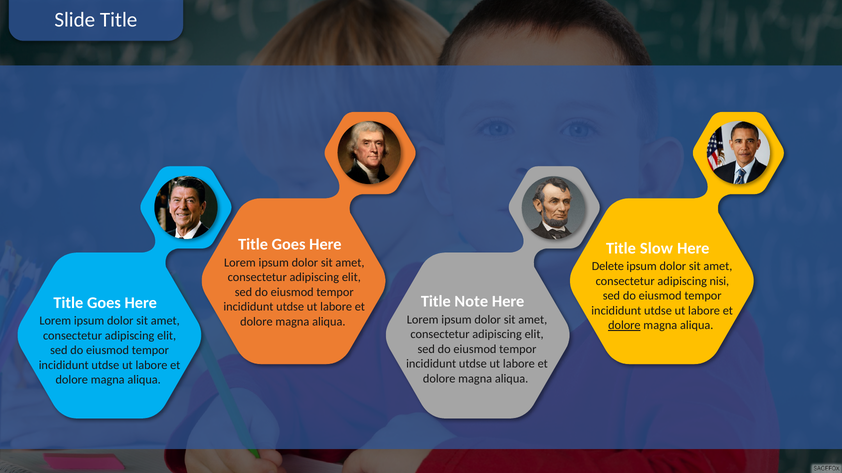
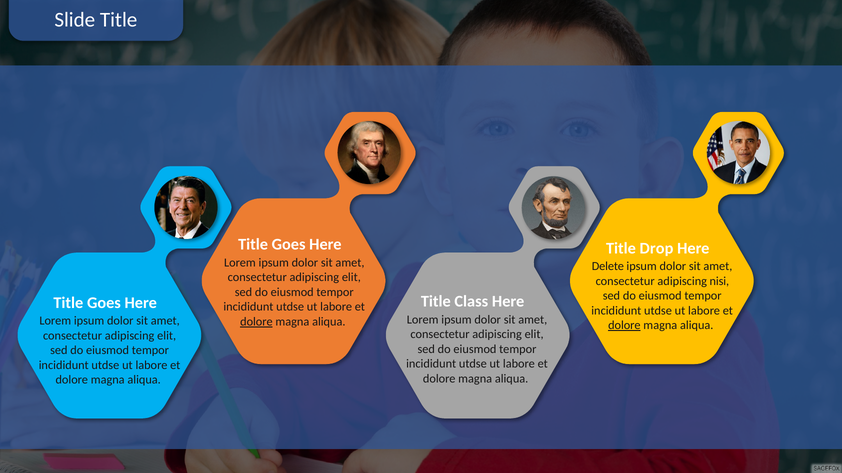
Slow: Slow -> Drop (657, 249)
Note: Note -> Class (471, 302)
dolore underline: none -> present (256, 322)
